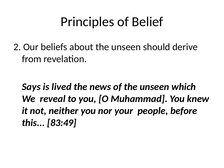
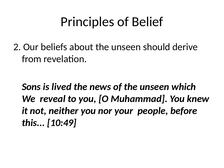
Says: Says -> Sons (31, 87)
83:49: 83:49 -> 10:49 (62, 123)
